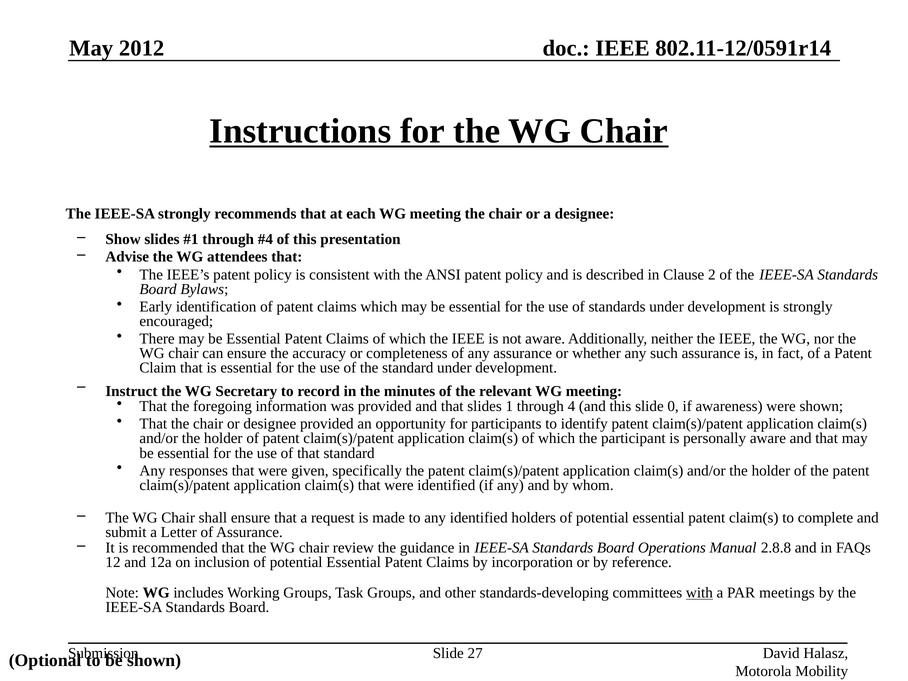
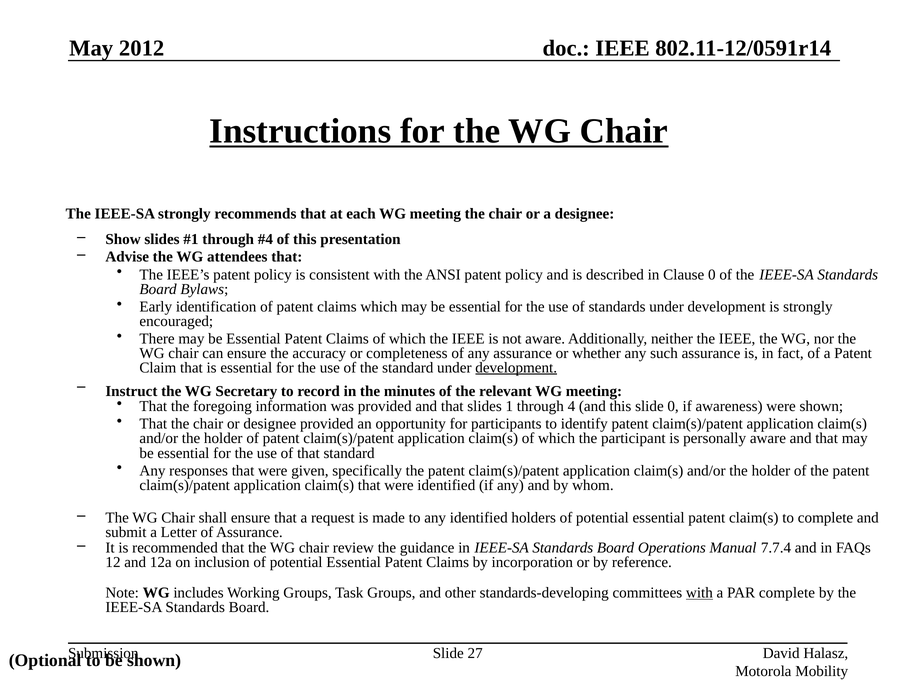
Clause 2: 2 -> 0 (712, 275)
development underline: none -> present (516, 368)
2.8.8: 2.8.8 -> 7.7.4 (776, 548)
PAR meetings: meetings -> complete (787, 593)
